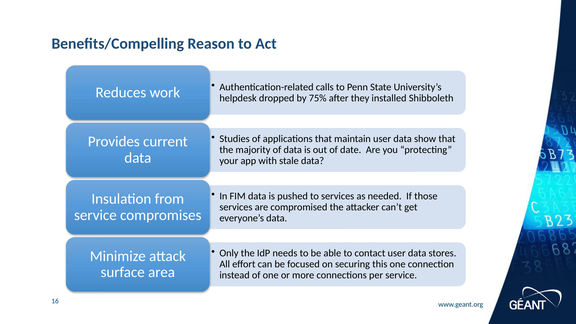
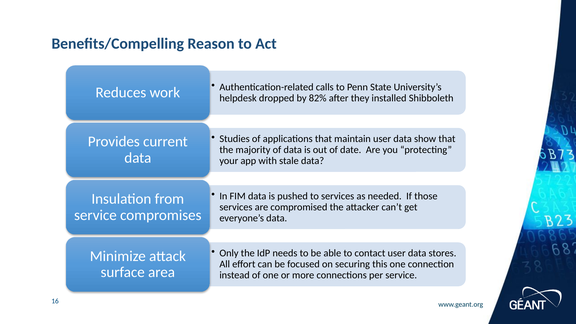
75%: 75% -> 82% (318, 98)
